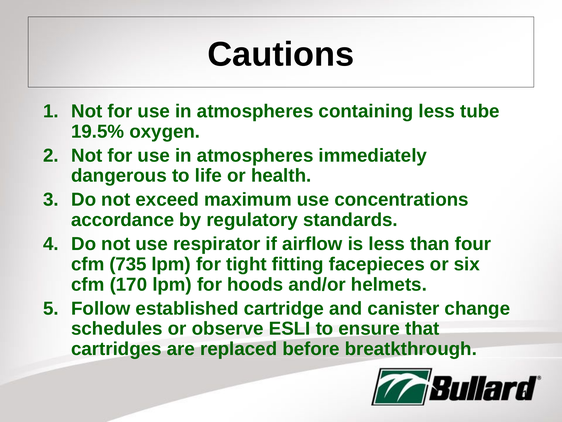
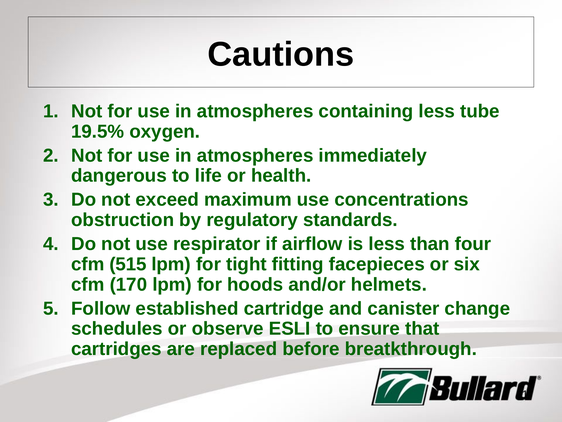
accordance: accordance -> obstruction (123, 220)
735: 735 -> 515 (128, 264)
